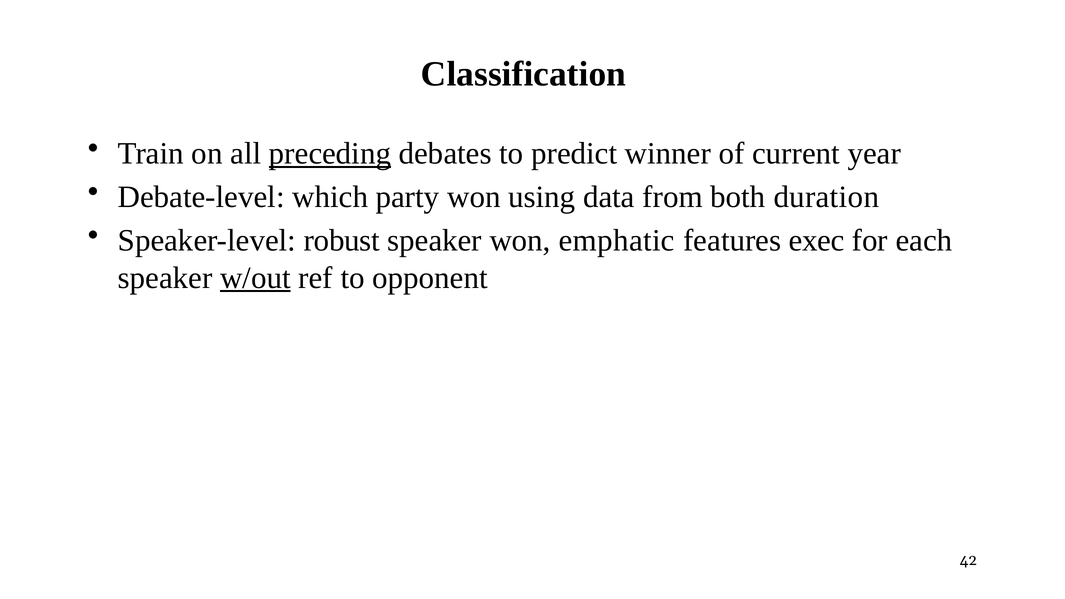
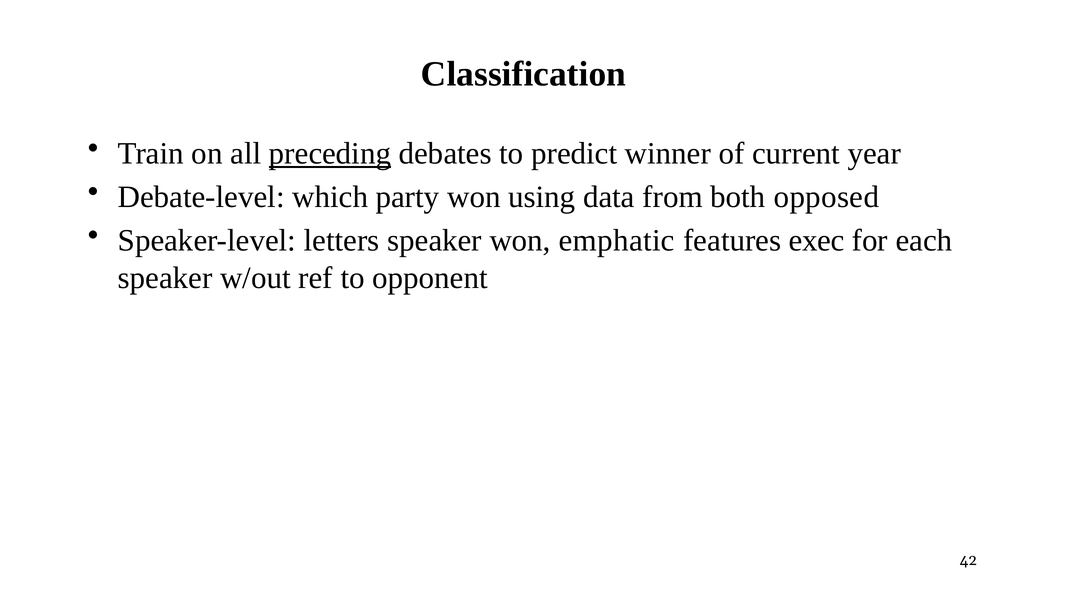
duration: duration -> opposed (826, 197)
robust: robust -> letters (342, 241)
w/out underline: present -> none (255, 278)
